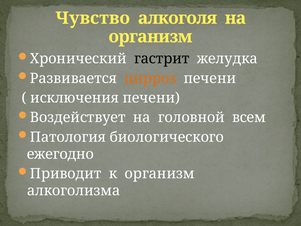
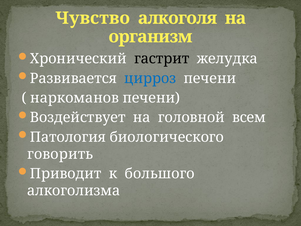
цирроз colour: orange -> blue (150, 78)
исключения: исключения -> наркоманов (75, 98)
ежегодно: ежегодно -> говорить (60, 154)
к организм: организм -> большого (160, 174)
